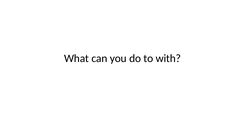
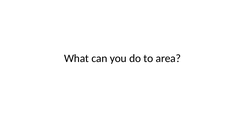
with: with -> area (168, 58)
